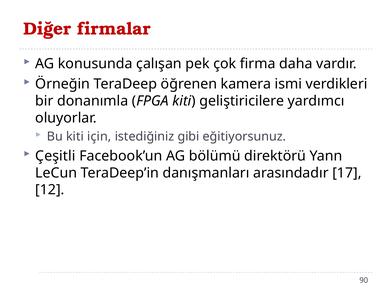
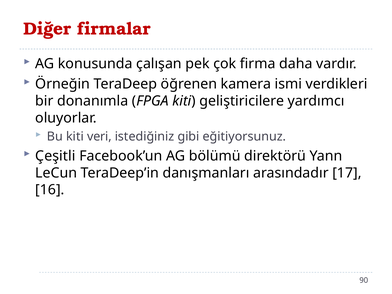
için: için -> veri (99, 136)
12: 12 -> 16 (50, 190)
